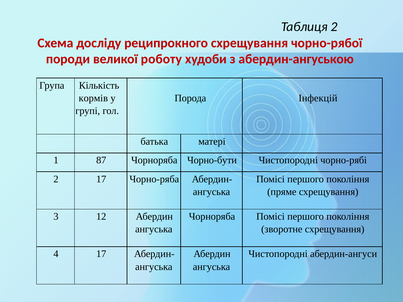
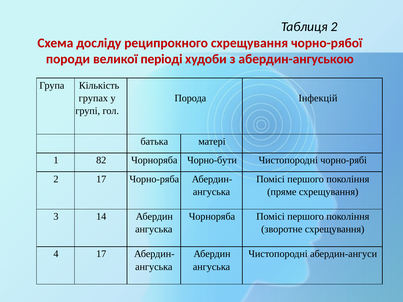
роботу: роботу -> періоді (161, 59)
кормів: кормів -> групах (93, 98)
87: 87 -> 82 (101, 160)
12: 12 -> 14 (101, 217)
